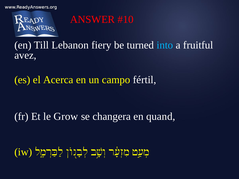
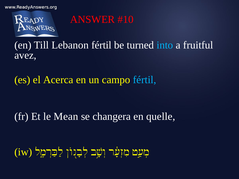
Lebanon fiery: fiery -> fértil (101, 45)
fértil colour: white -> light blue (145, 80)
Grow: Grow -> Mean (66, 117)
quand: quand -> quelle (161, 117)
